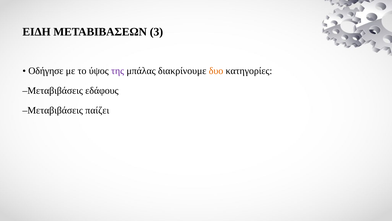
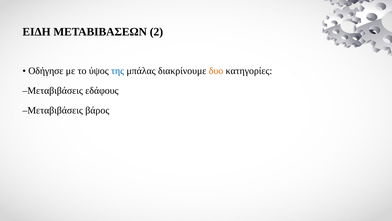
3: 3 -> 2 (156, 32)
της colour: purple -> blue (118, 71)
παίζει: παίζει -> βάρος (97, 110)
